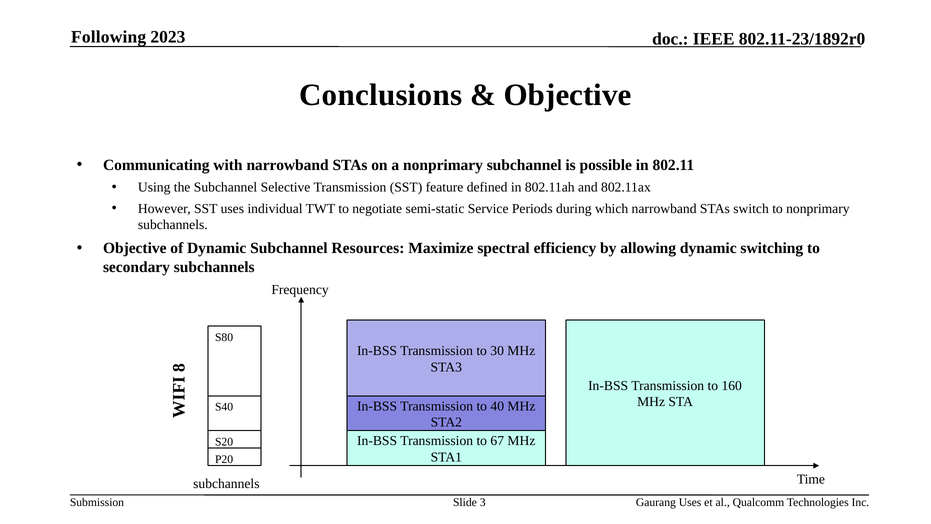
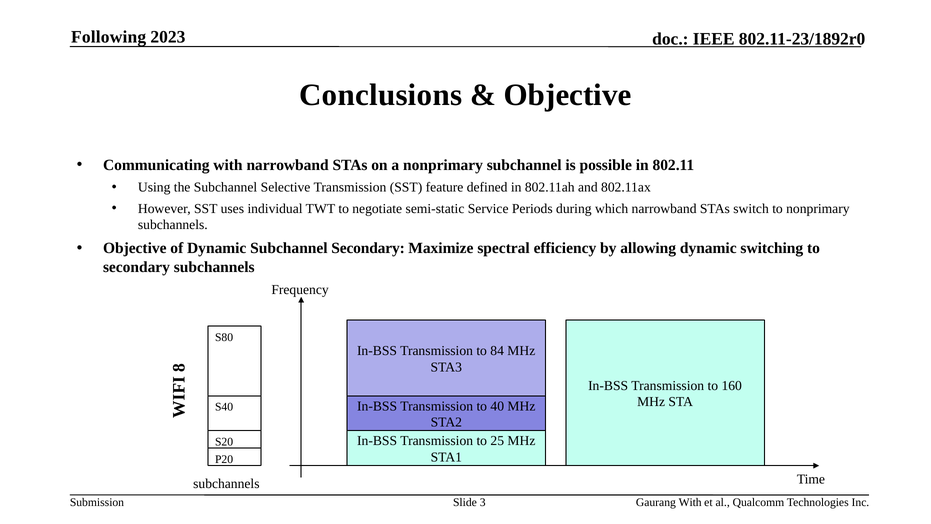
Subchannel Resources: Resources -> Secondary (368, 248)
30: 30 -> 84 (497, 351)
67: 67 -> 25 (497, 441)
Gaurang Uses: Uses -> With (690, 502)
